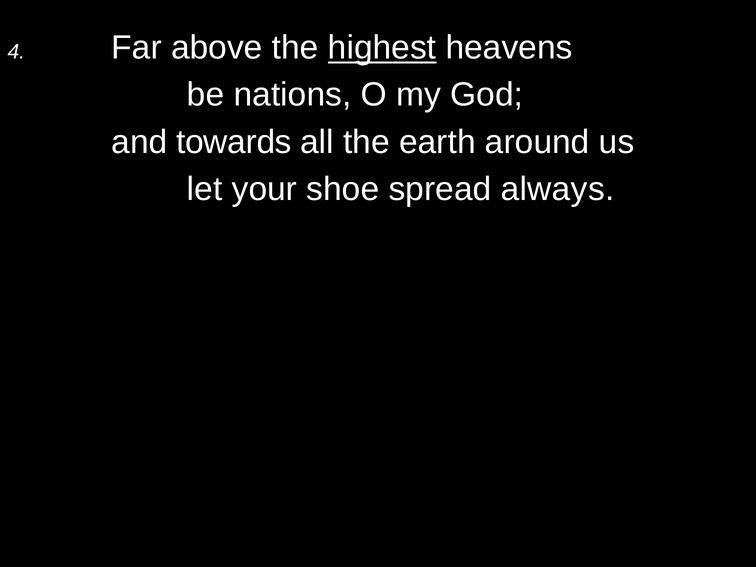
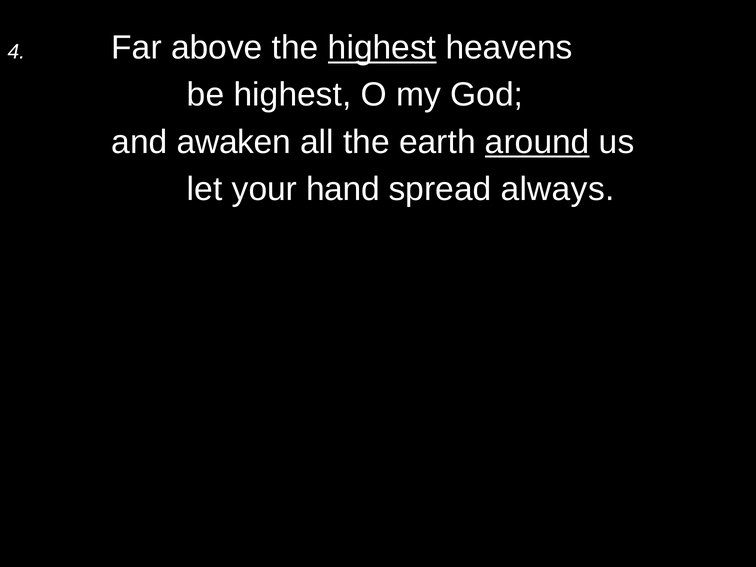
be nations: nations -> highest (293, 95)
towards: towards -> awaken (234, 142)
around underline: none -> present (537, 142)
shoe: shoe -> hand (343, 189)
